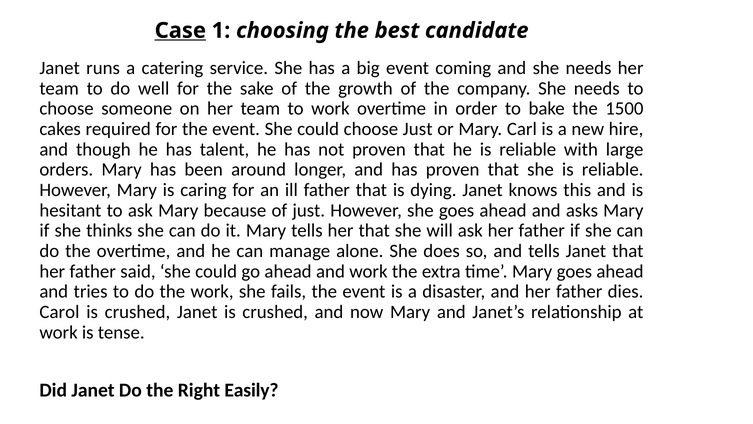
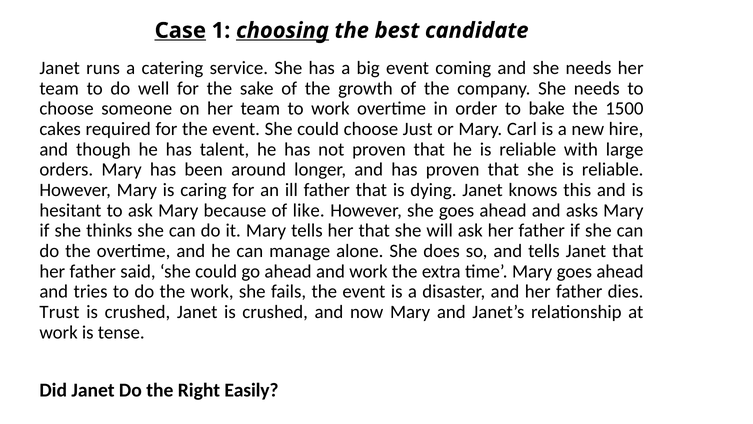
choosing underline: none -> present (282, 31)
of just: just -> like (309, 210)
Carol: Carol -> Trust (59, 312)
